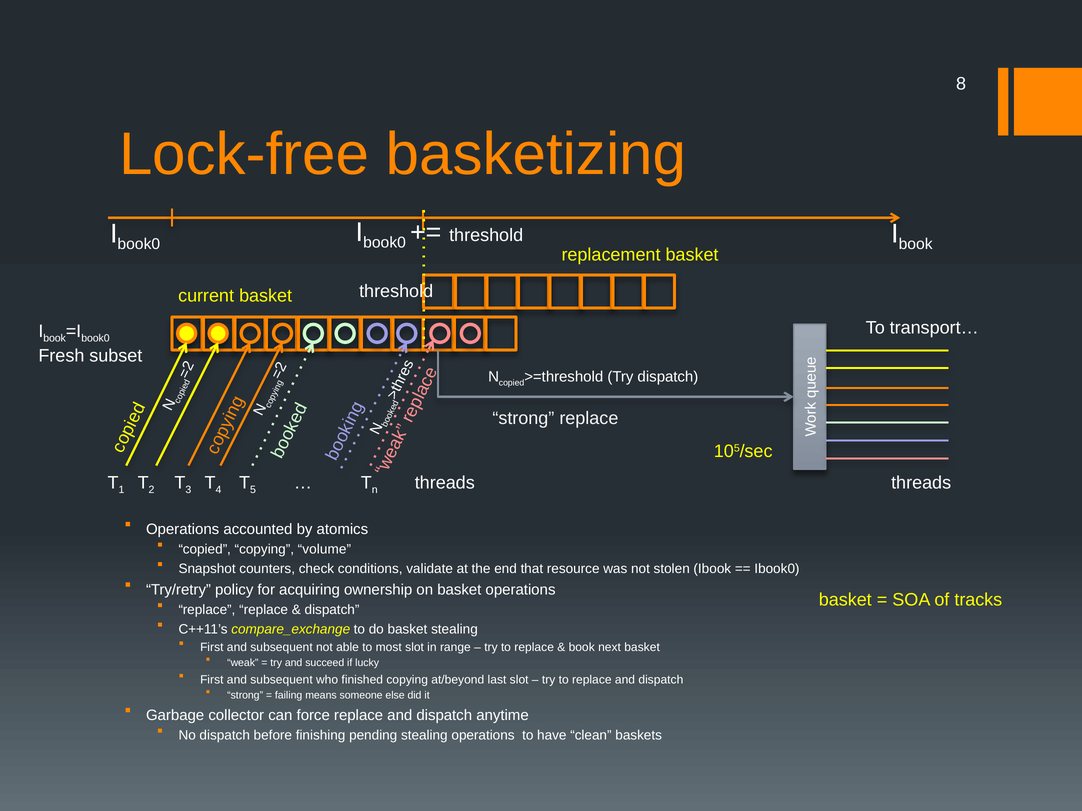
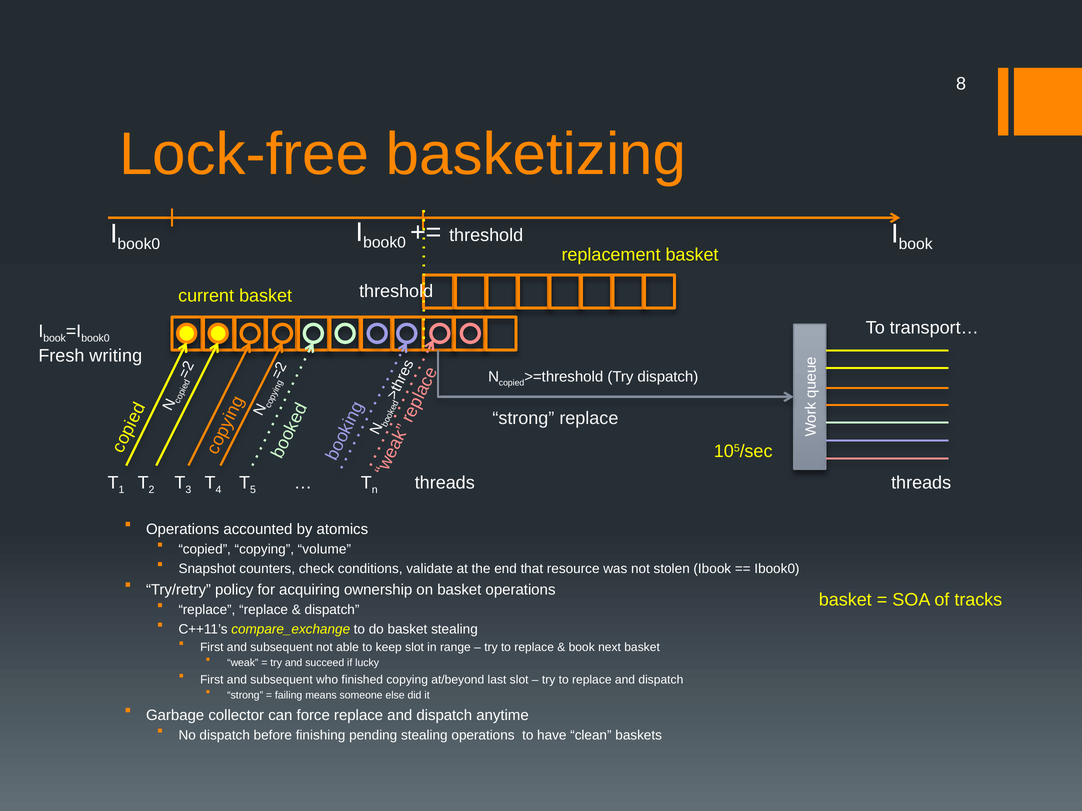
subset: subset -> writing (116, 356)
most: most -> keep (389, 648)
